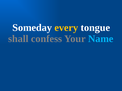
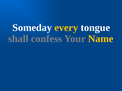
Name colour: light blue -> yellow (101, 39)
